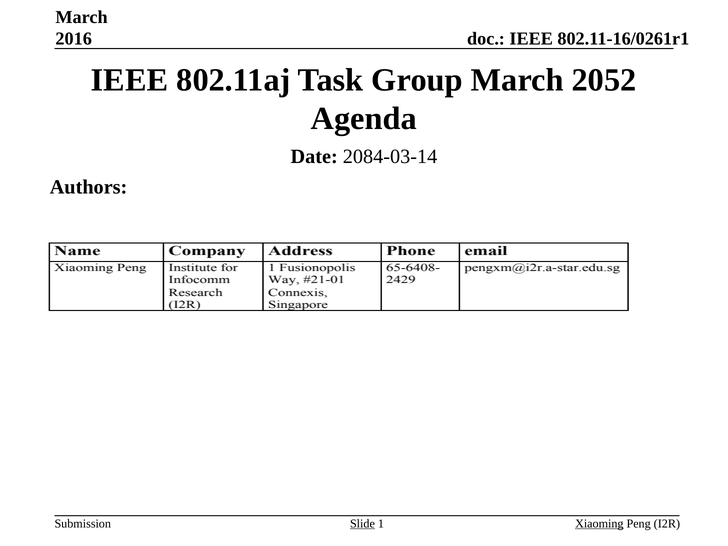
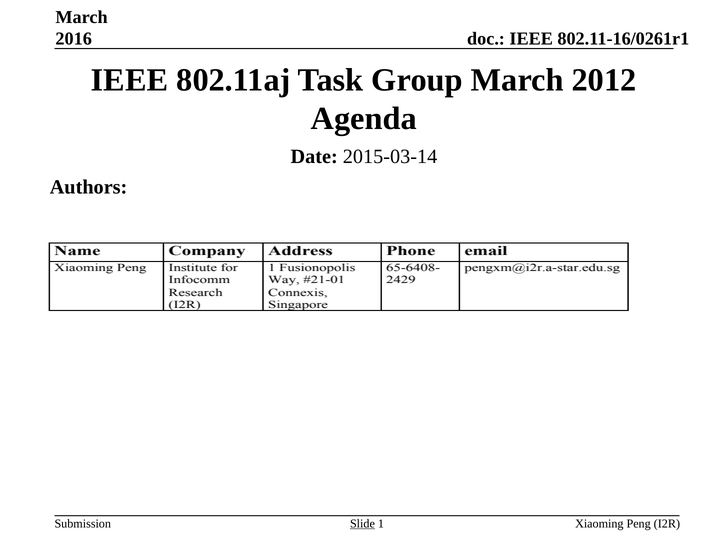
2052: 2052 -> 2012 (604, 80)
2084-03-14: 2084-03-14 -> 2015-03-14 (390, 157)
Xiaoming underline: present -> none (599, 524)
